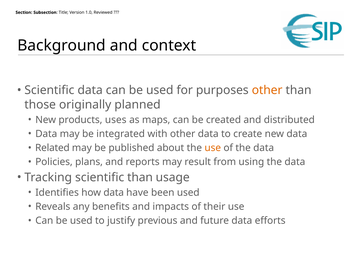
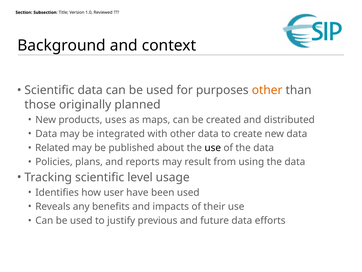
use colour: orange -> black (213, 148)
scientific than: than -> level (140, 177)
how data: data -> user (114, 192)
